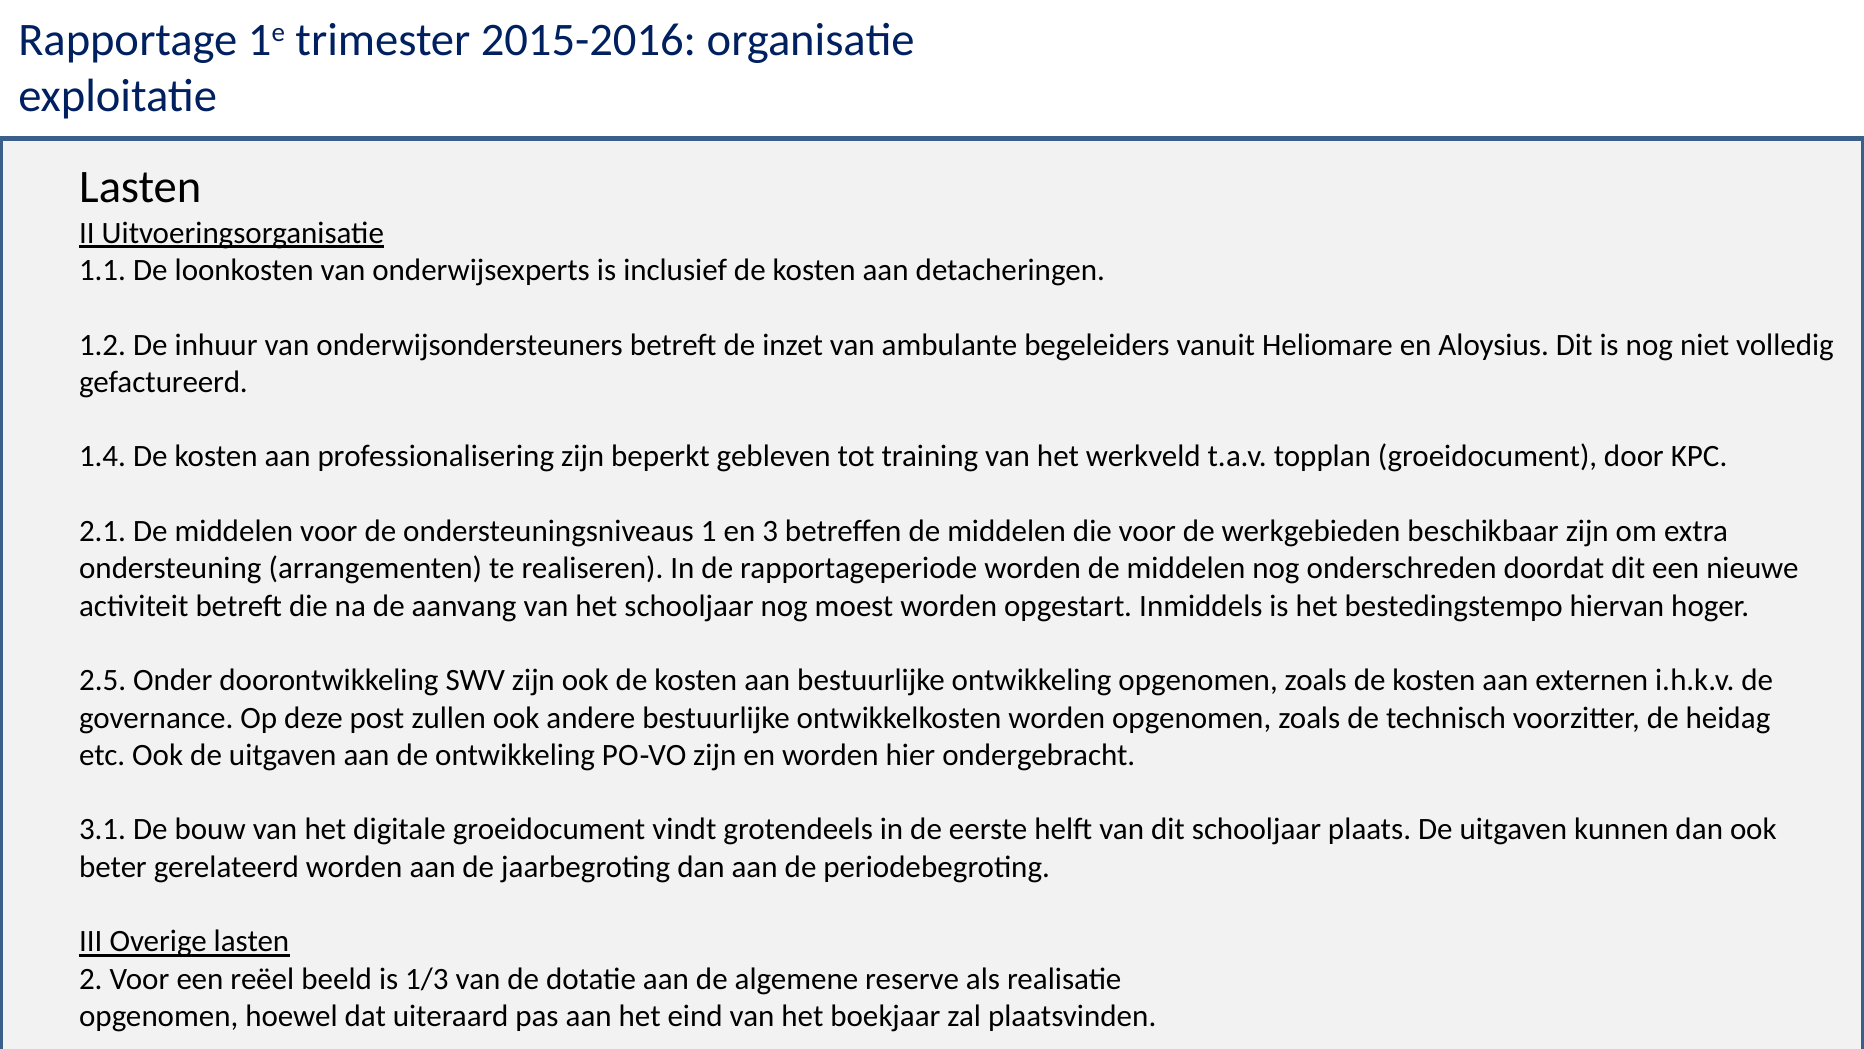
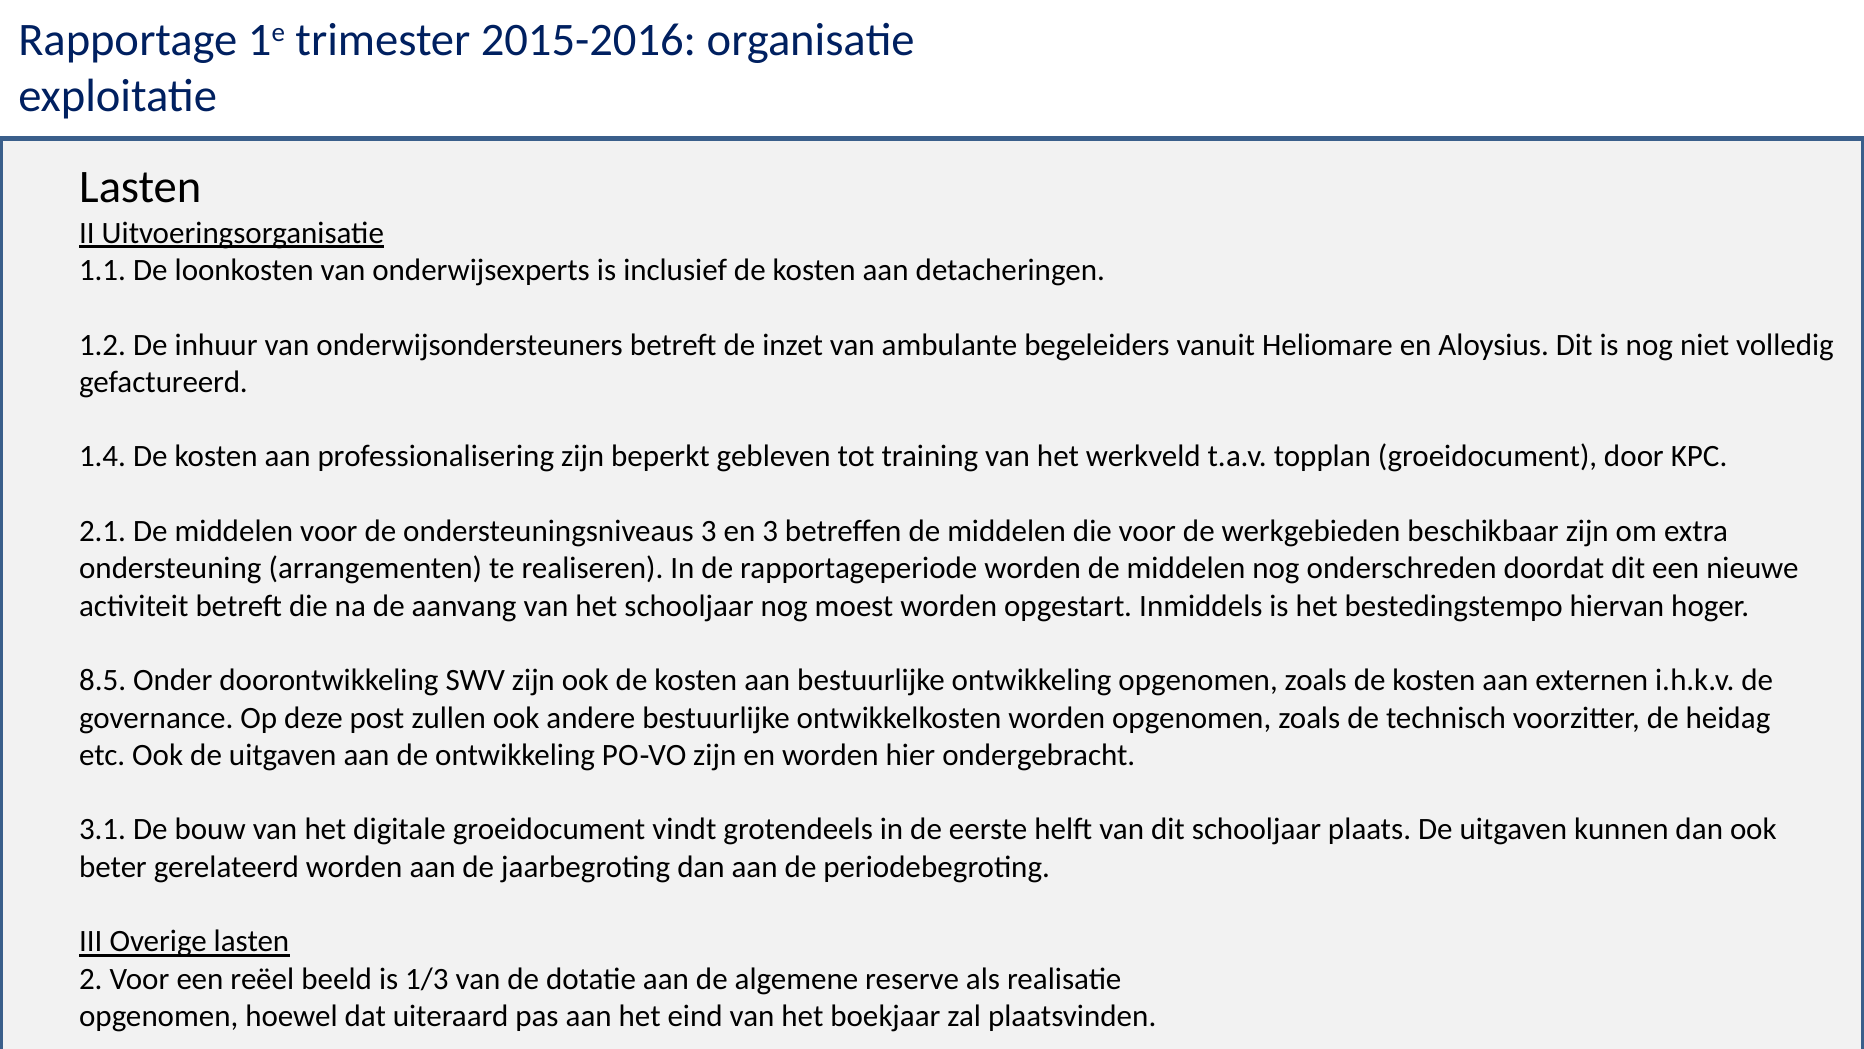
ondersteuningsniveaus 1: 1 -> 3 (709, 531)
2.5: 2.5 -> 8.5 (103, 680)
